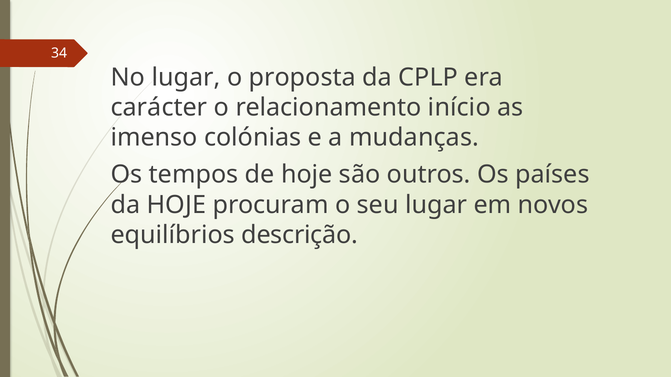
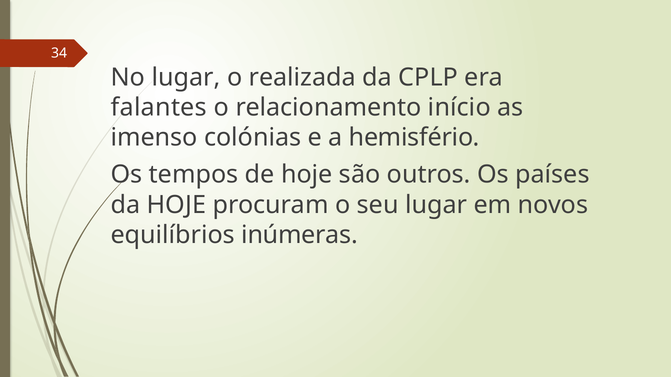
proposta: proposta -> realizada (302, 77)
carácter: carácter -> falantes (159, 108)
mudanças: mudanças -> hemisfério (414, 138)
descrição: descrição -> inúmeras (300, 235)
